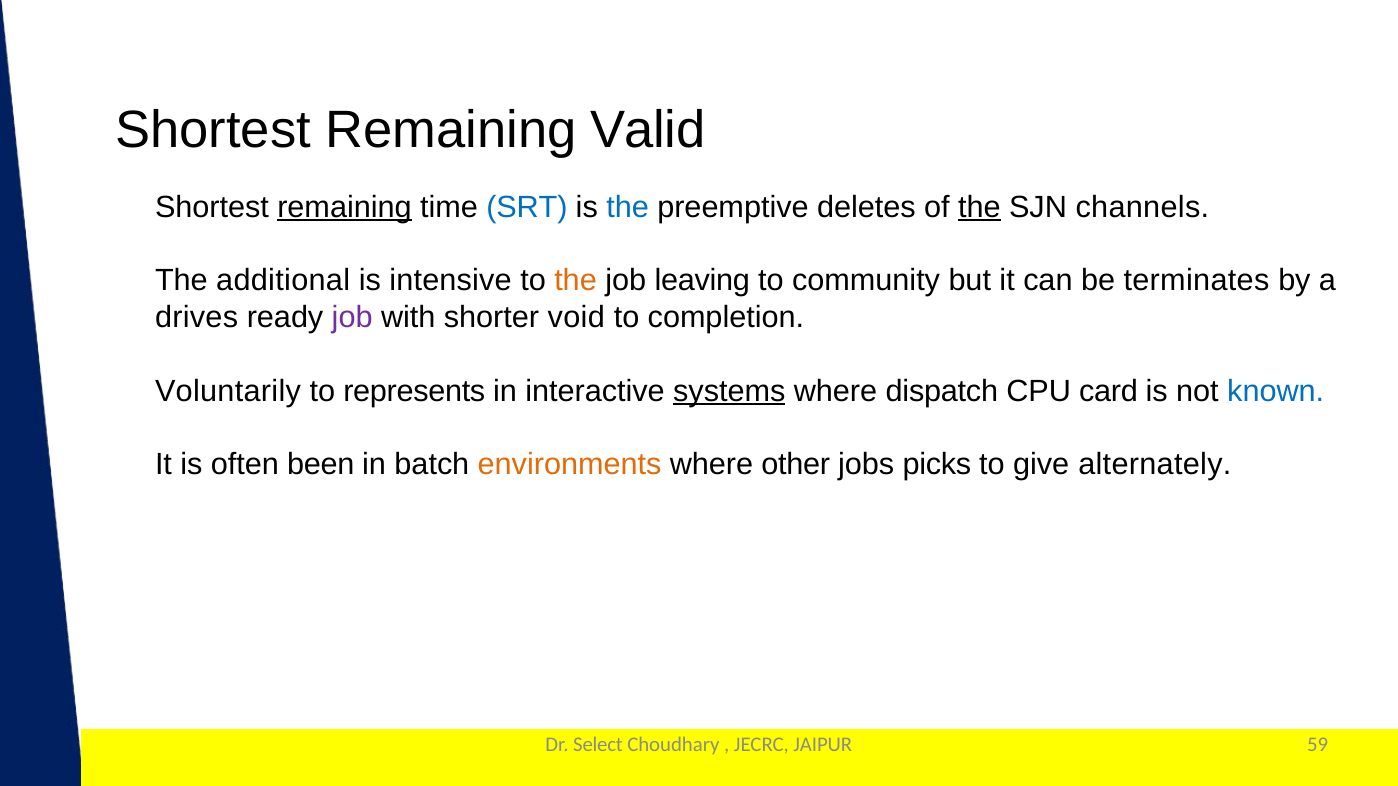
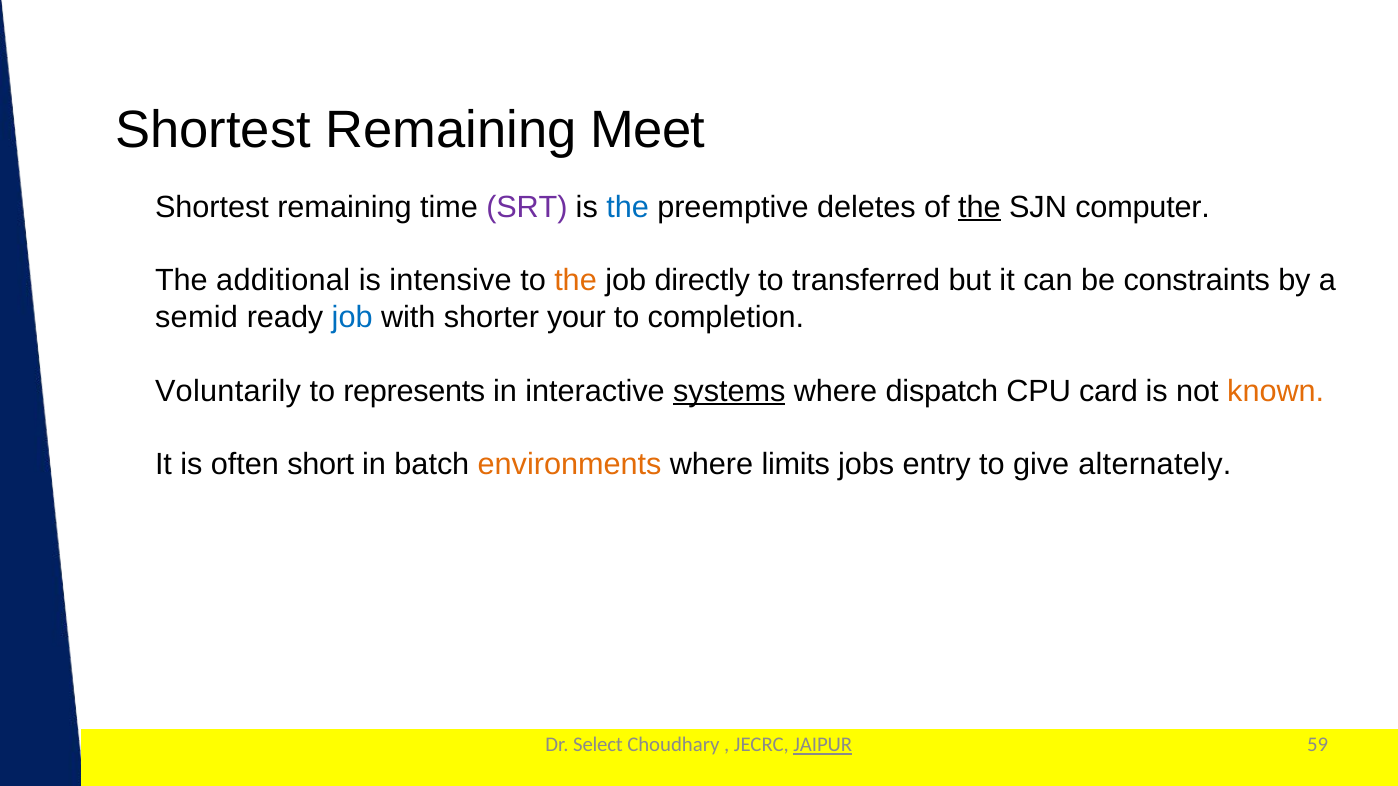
Valid: Valid -> Meet (648, 130)
remaining underline: present -> none (344, 207)
SRT colour: blue -> purple (527, 207)
channels: channels -> computer (1143, 207)
leaving: leaving -> directly (702, 281)
community: community -> transferred (866, 281)
terminates: terminates -> constraints (1197, 281)
drives: drives -> semid (197, 318)
job colour: purple -> blue (352, 318)
void: void -> your (577, 318)
known colour: blue -> orange (1276, 391)
been: been -> short (321, 465)
other: other -> limits (796, 465)
picks: picks -> entry (937, 465)
JAIPUR underline: none -> present (823, 745)
